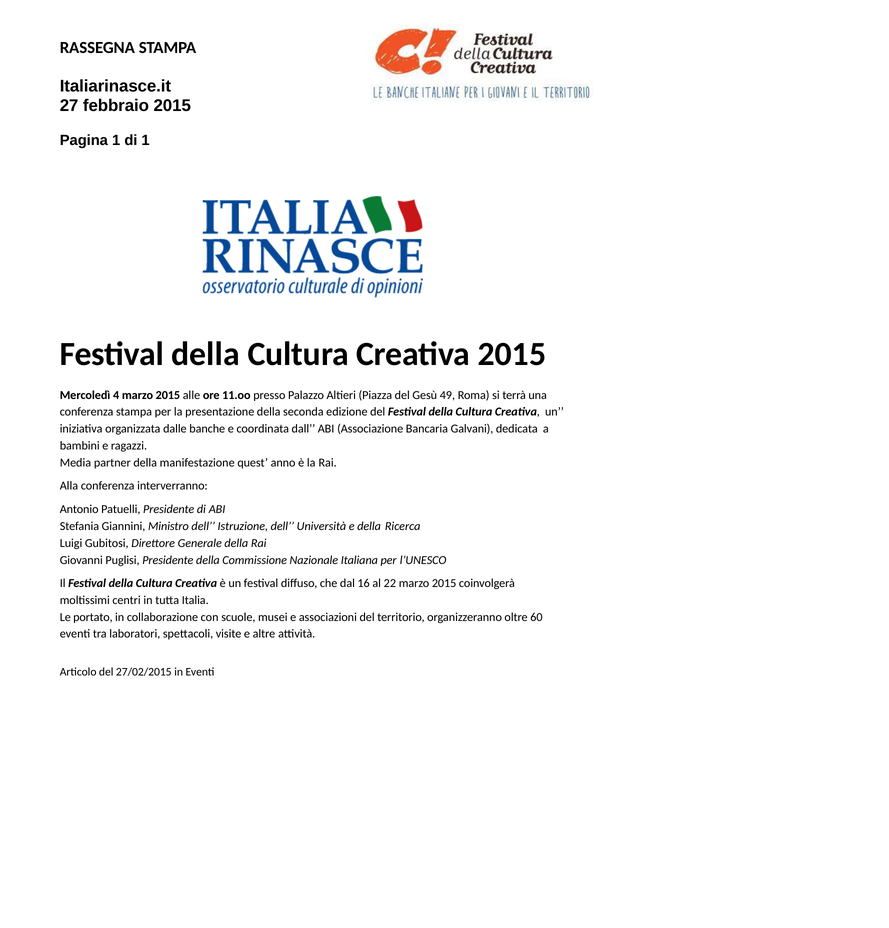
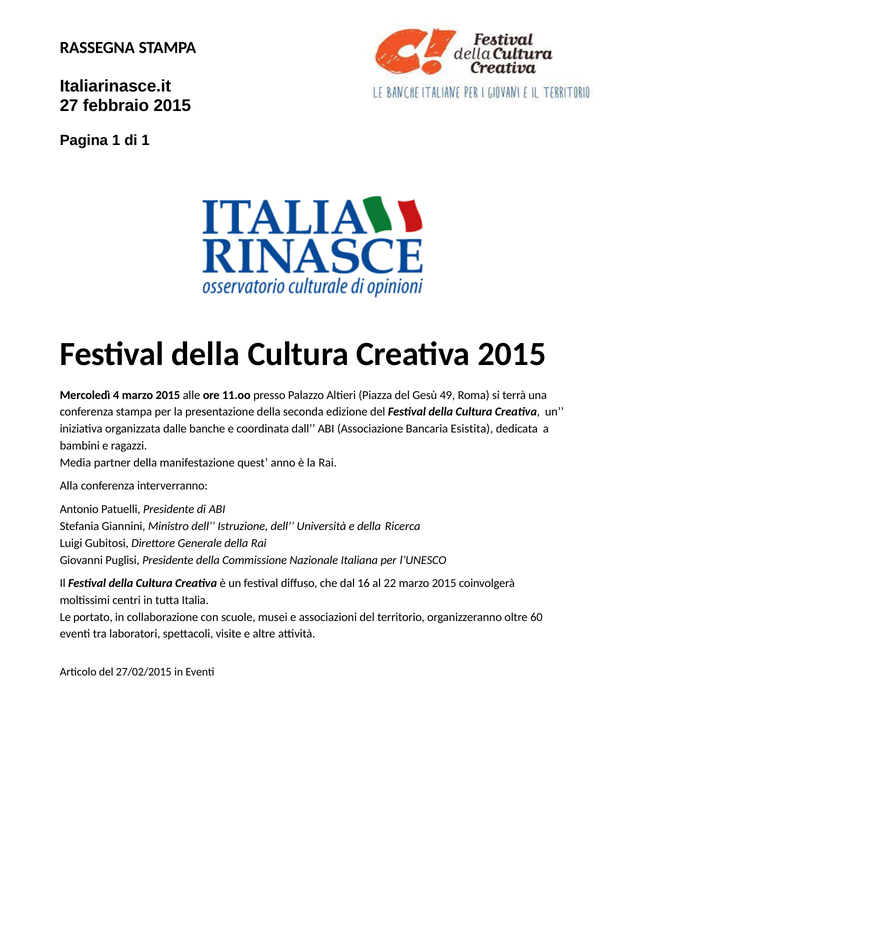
Galvani: Galvani -> Esistita (472, 429)
